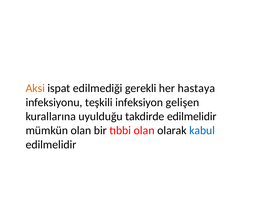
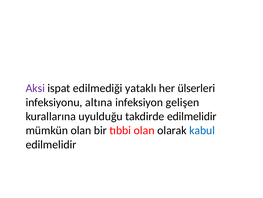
Aksi colour: orange -> purple (35, 88)
gerekli: gerekli -> yataklı (141, 88)
hastaya: hastaya -> ülserleri (196, 88)
teşkili: teşkili -> altına (99, 102)
